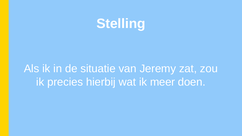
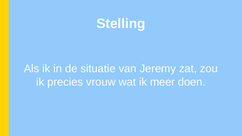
hierbij: hierbij -> vrouw (101, 82)
